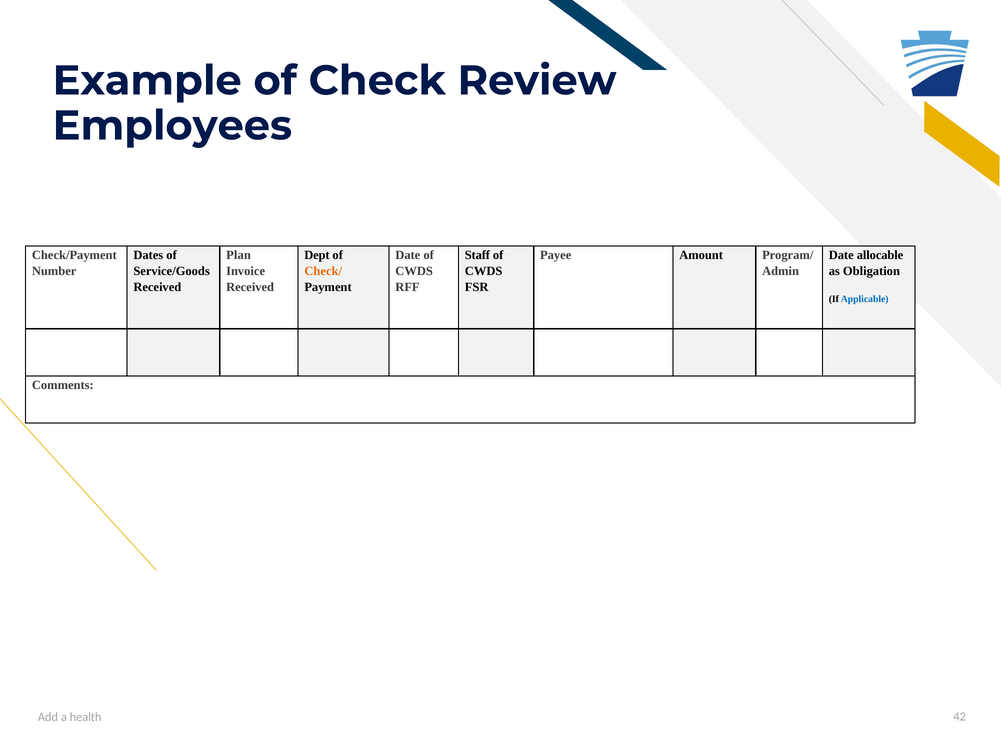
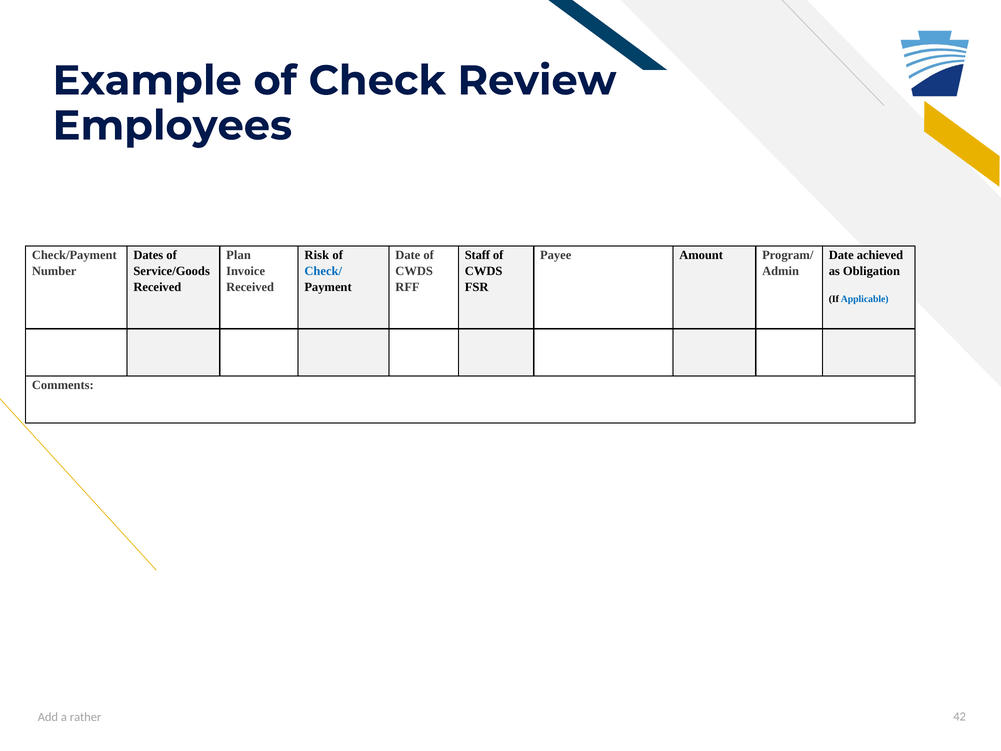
Dept: Dept -> Risk (317, 255)
allocable: allocable -> achieved (880, 255)
Check/ colour: orange -> blue (323, 271)
health: health -> rather (86, 717)
